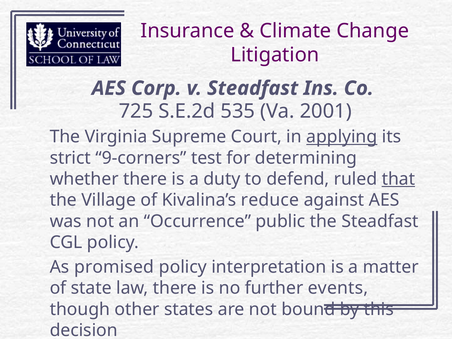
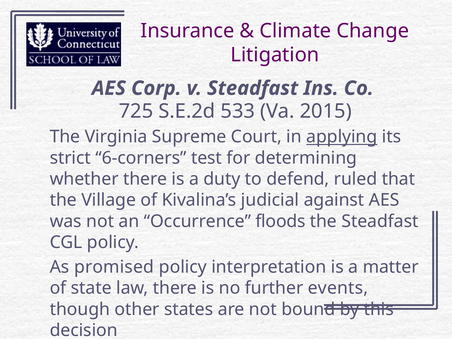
535: 535 -> 533 (238, 111)
2001: 2001 -> 2015 (326, 111)
9-corners: 9-corners -> 6-corners (141, 158)
that underline: present -> none (398, 179)
reduce: reduce -> judicial (270, 200)
public: public -> floods (280, 221)
